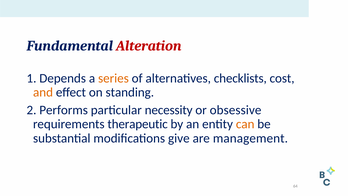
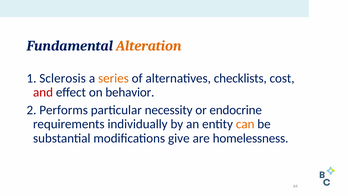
Alteration colour: red -> orange (149, 46)
Depends: Depends -> Sclerosis (63, 78)
and colour: orange -> red (43, 92)
standing: standing -> behavior (130, 92)
obsessive: obsessive -> endocrine (236, 110)
therapeutic: therapeutic -> individually (138, 124)
management: management -> homelessness (251, 138)
